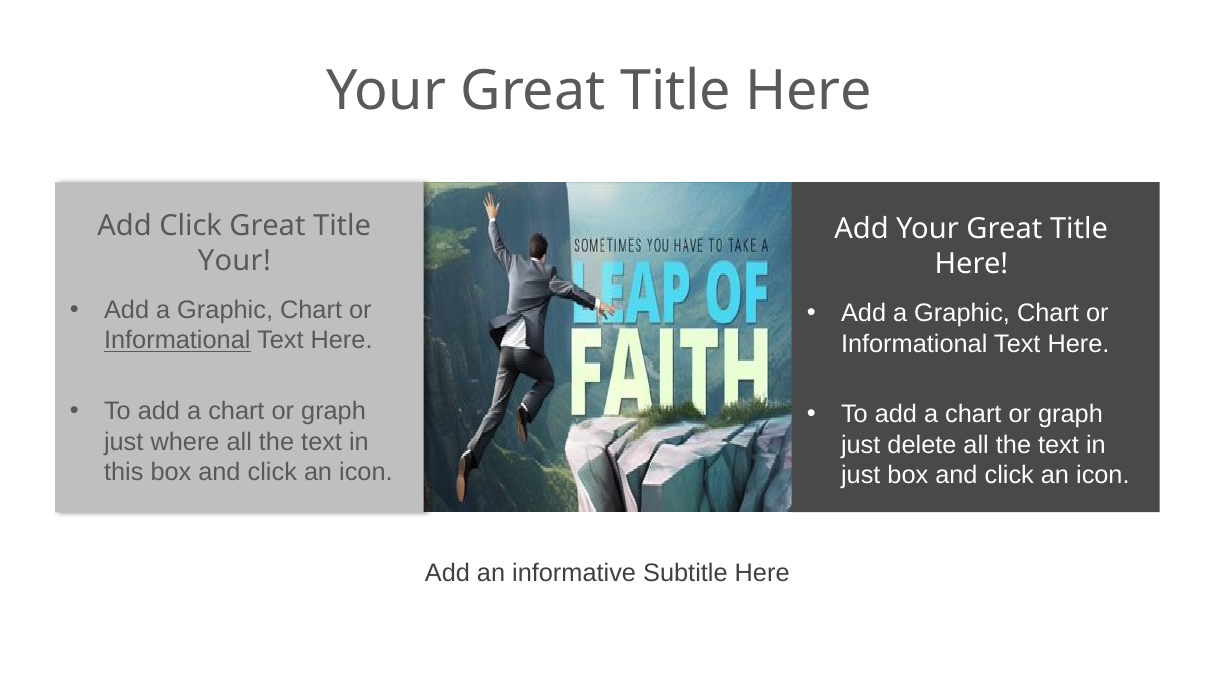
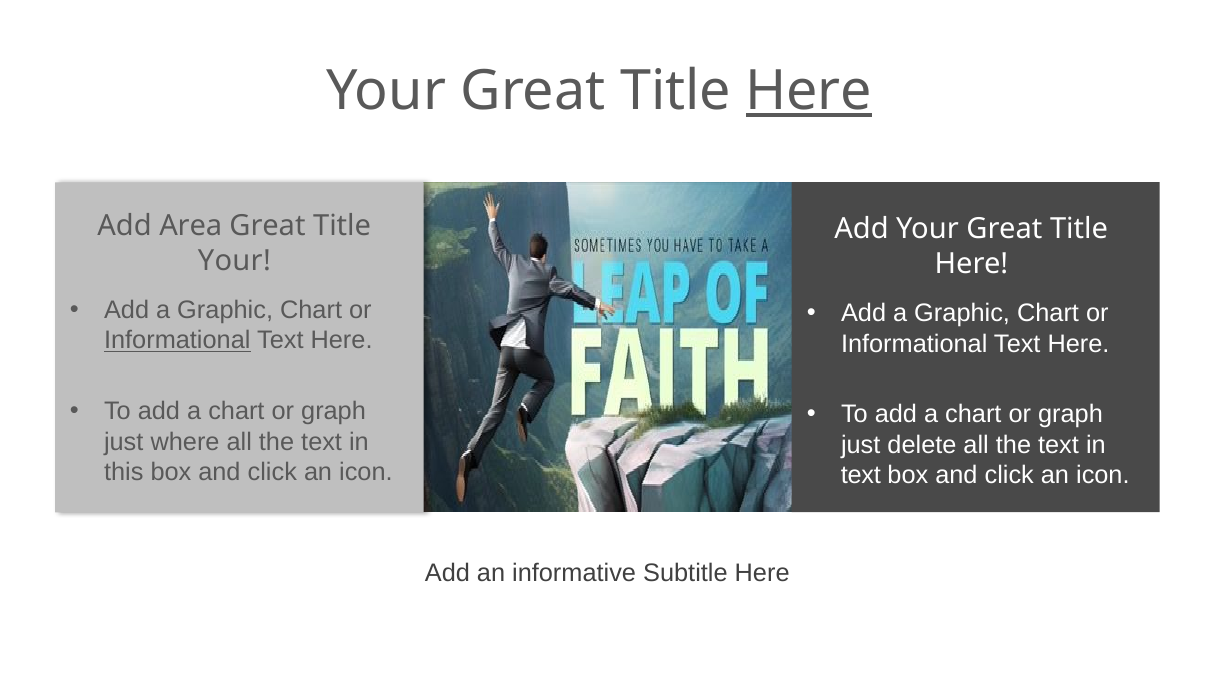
Here underline: none -> present (809, 91)
Add Click: Click -> Area (191, 226)
just: just -> text (861, 476)
